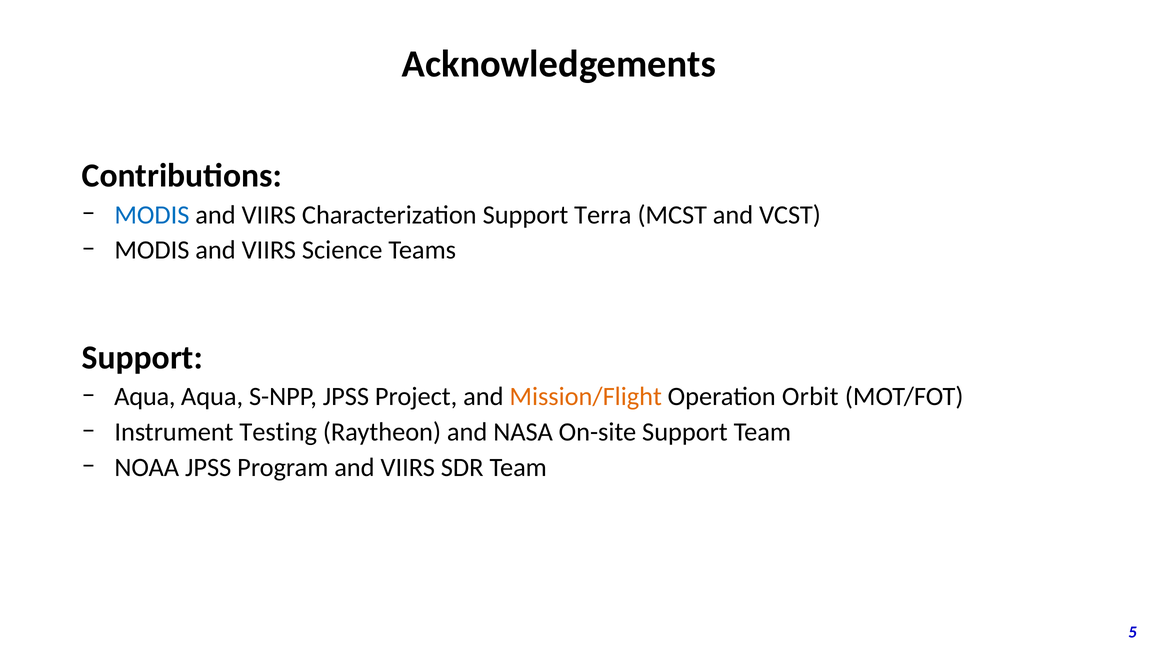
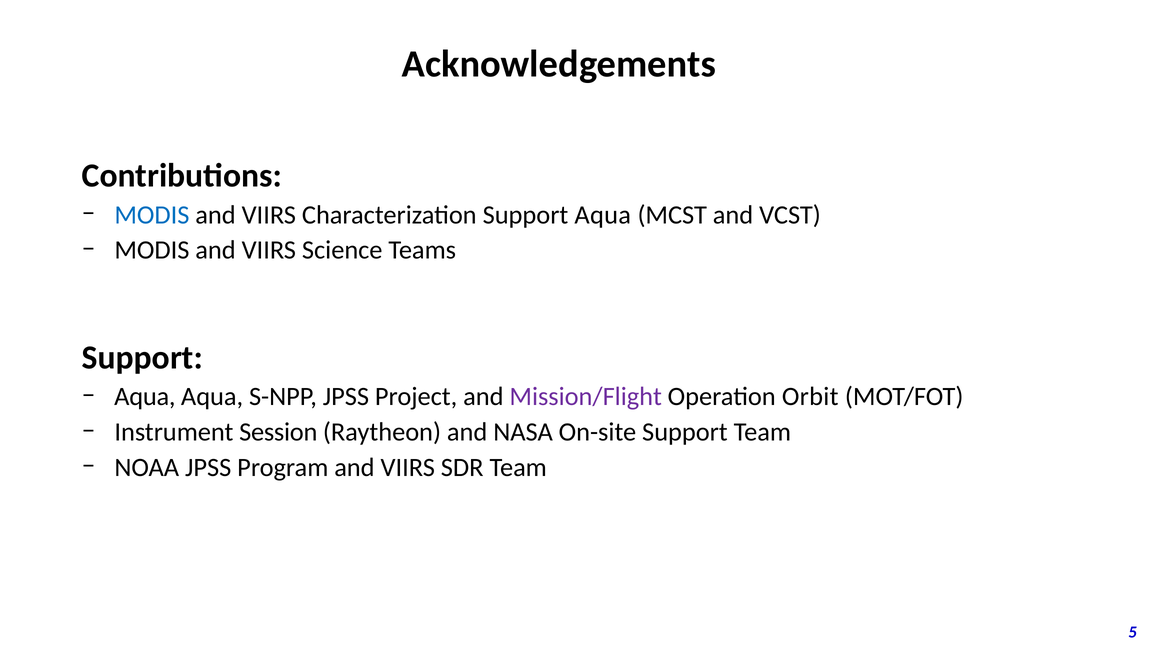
Support Terra: Terra -> Aqua (603, 215)
Mission/Flight colour: orange -> purple (586, 397)
Testing: Testing -> Session (278, 432)
